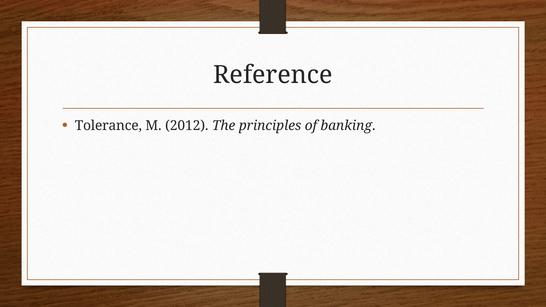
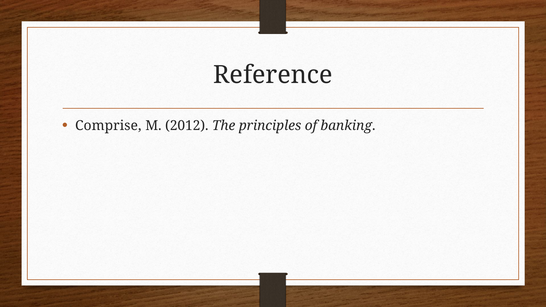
Tolerance: Tolerance -> Comprise (108, 126)
